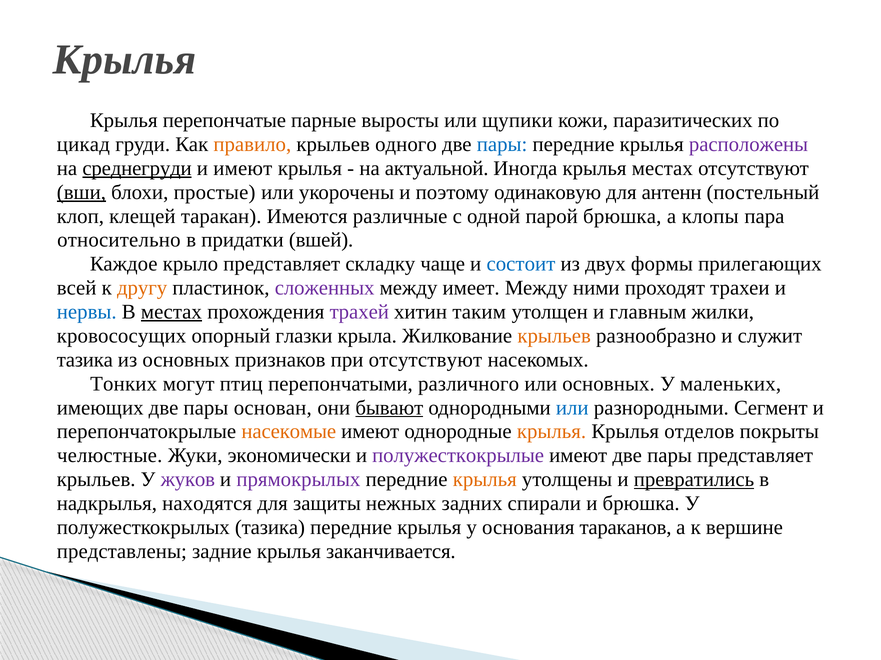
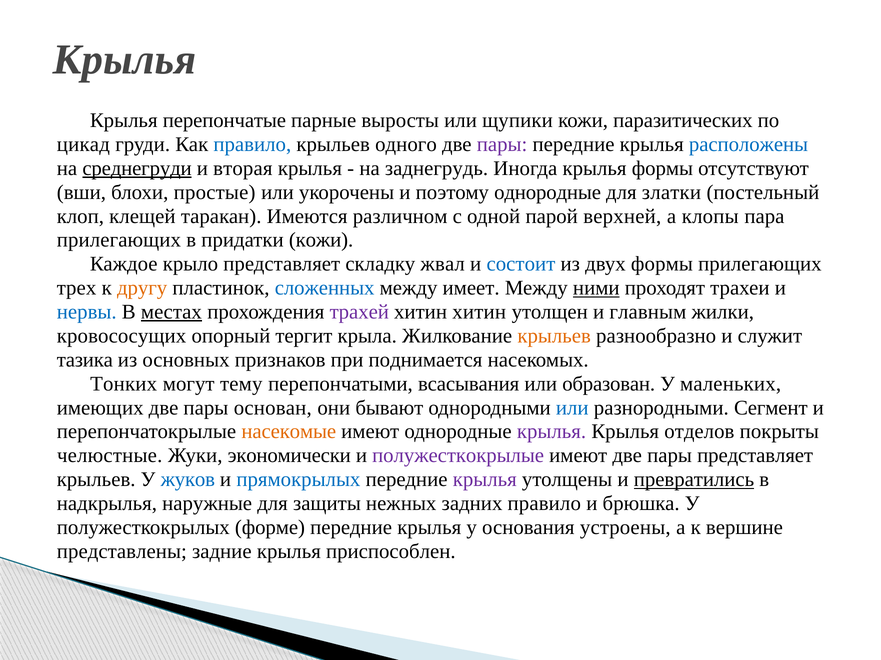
правило colour: orange -> blue (252, 144)
пары colour: blue -> purple (502, 144)
расположены colour: purple -> blue (749, 144)
и имеют: имеют -> вторая (243, 168)
актуальной: актуальной -> заднегрудь (437, 168)
крылья местах: местах -> формы (662, 168)
вши underline: present -> none (81, 192)
поэтому одинаковую: одинаковую -> однородные (548, 192)
антенн: антенн -> златки (671, 192)
различные: различные -> различном (400, 216)
парой брюшка: брюшка -> верхней (622, 216)
относительно: относительно -> прилегающих (119, 240)
придатки вшей: вшей -> кожи (321, 240)
чаще: чаще -> жвал (443, 264)
всей: всей -> трех (77, 288)
сложенных colour: purple -> blue (325, 288)
ними underline: none -> present (596, 288)
хитин таким: таким -> хитин (479, 312)
глазки: глазки -> тергит (304, 336)
при отсутствуют: отсутствуют -> поднимается (426, 360)
птиц: птиц -> тему (241, 384)
различного: различного -> всасывания (469, 384)
или основных: основных -> образован (609, 384)
бывают underline: present -> none (389, 408)
крылья colour: orange -> purple (552, 432)
жуков colour: purple -> blue (188, 480)
прямокрылых colour: purple -> blue (298, 480)
крылья colour: orange -> purple (485, 480)
находятся: находятся -> наружные (207, 504)
задних спирали: спирали -> правило (544, 504)
полужесткокрылых тазика: тазика -> форме (270, 528)
тараканов: тараканов -> устроены (625, 528)
заканчивается: заканчивается -> приспособлен (391, 552)
